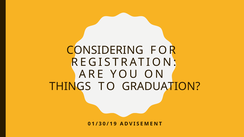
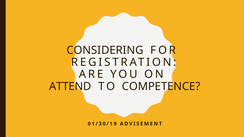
THINGS: THINGS -> ATTEND (70, 86)
GRADUATION: GRADUATION -> COMPETENCE (161, 86)
